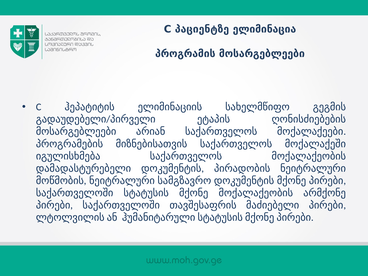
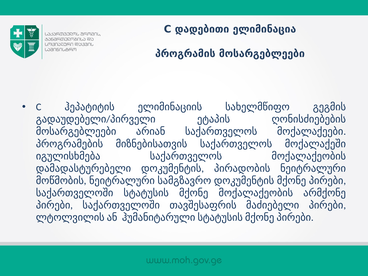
პაციენტზე: პაციენტზე -> დადებითი (202, 29)
